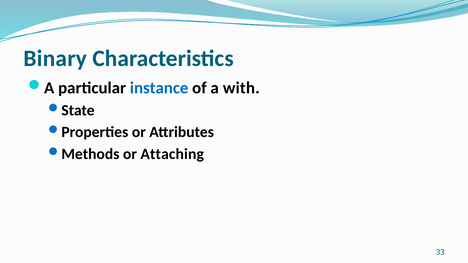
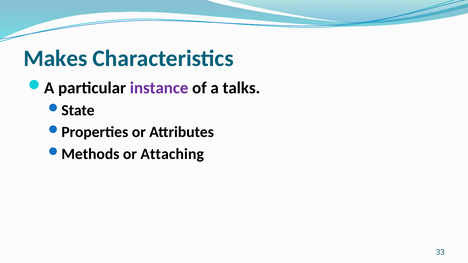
Binary: Binary -> Makes (55, 58)
instance colour: blue -> purple (159, 88)
with: with -> talks (241, 88)
